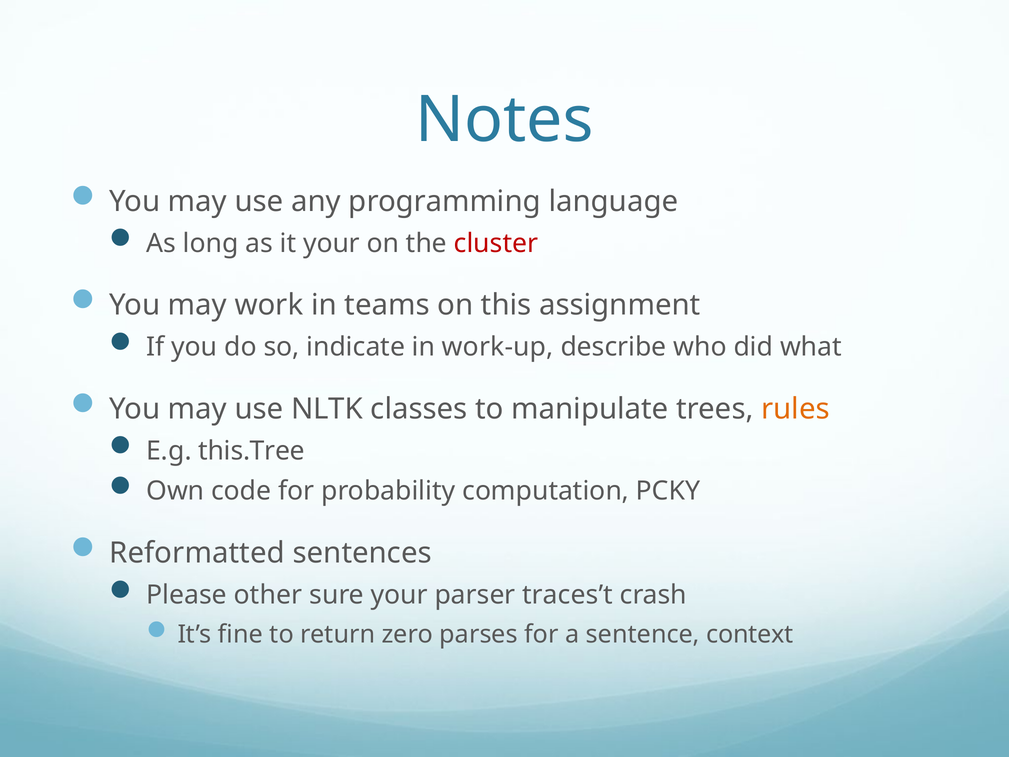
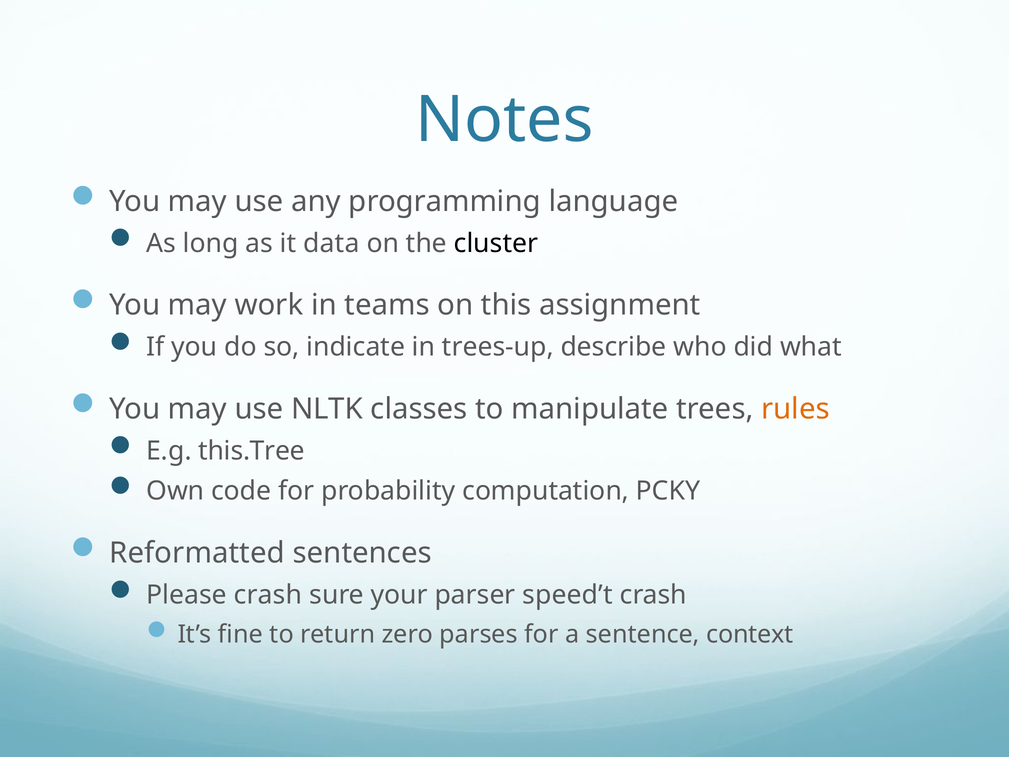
it your: your -> data (331, 243)
cluster colour: red -> black (496, 243)
work-up: work-up -> trees-up (498, 347)
Please other: other -> crash (268, 595)
traces’t: traces’t -> speed’t (568, 595)
